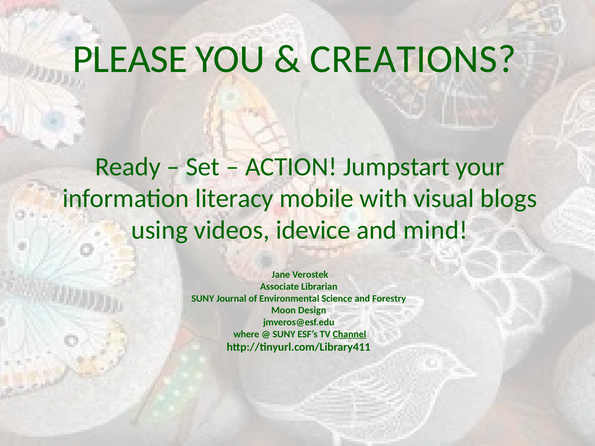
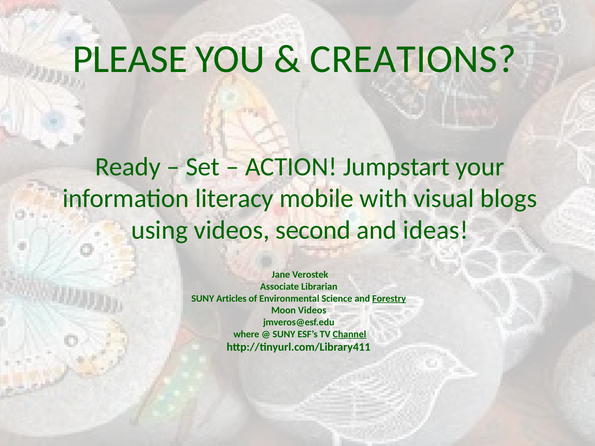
idevice: idevice -> second (313, 230)
mind: mind -> ideas (436, 230)
Journal: Journal -> Articles (231, 299)
Forestry underline: none -> present (389, 299)
Moon Design: Design -> Videos (312, 311)
